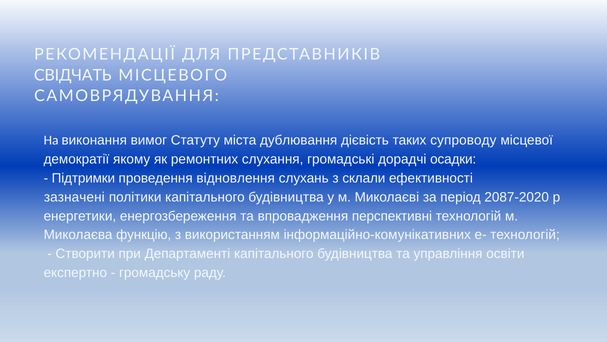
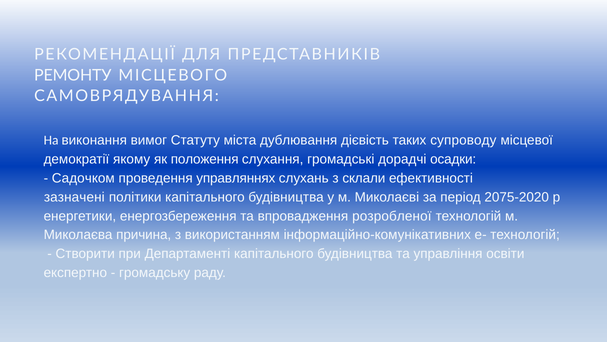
СВІДЧАТЬ: СВІДЧАТЬ -> РЕМОНТУ (73, 75)
ремонтних: ремонтних -> положення (205, 159)
Підтримки: Підтримки -> Садочком (83, 178)
відновлення: відновлення -> управляннях (236, 178)
2087-2020: 2087-2020 -> 2075-2020 (517, 197)
перспективні: перспективні -> розробленої (392, 216)
функцію: функцію -> причина (144, 235)
